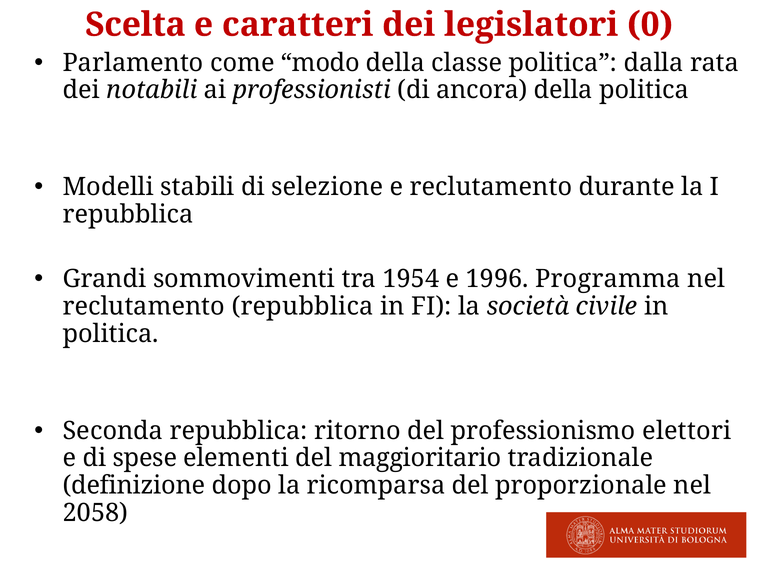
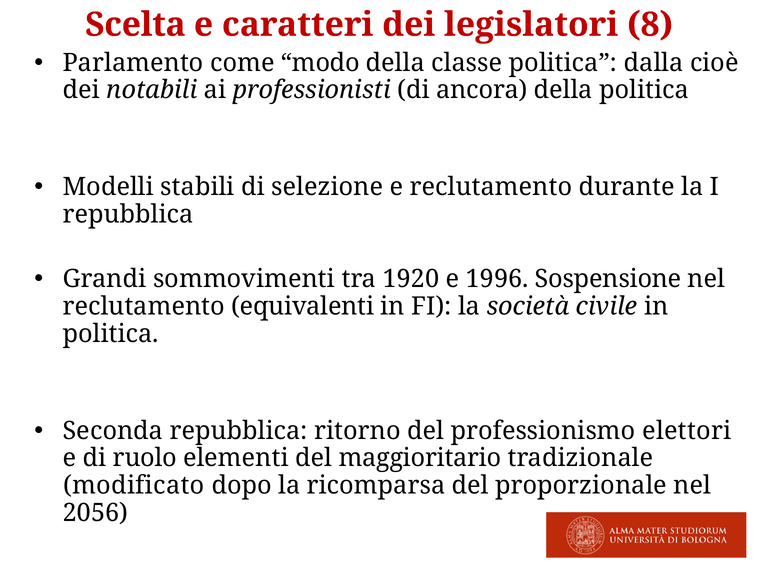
0: 0 -> 8 (650, 25)
rata: rata -> cioè (714, 63)
1954: 1954 -> 1920 (411, 279)
Programma: Programma -> Sospensione (608, 279)
reclutamento repubblica: repubblica -> equivalenti (303, 307)
spese: spese -> ruolo (145, 458)
definizione: definizione -> modificato (134, 486)
2058: 2058 -> 2056 (95, 513)
